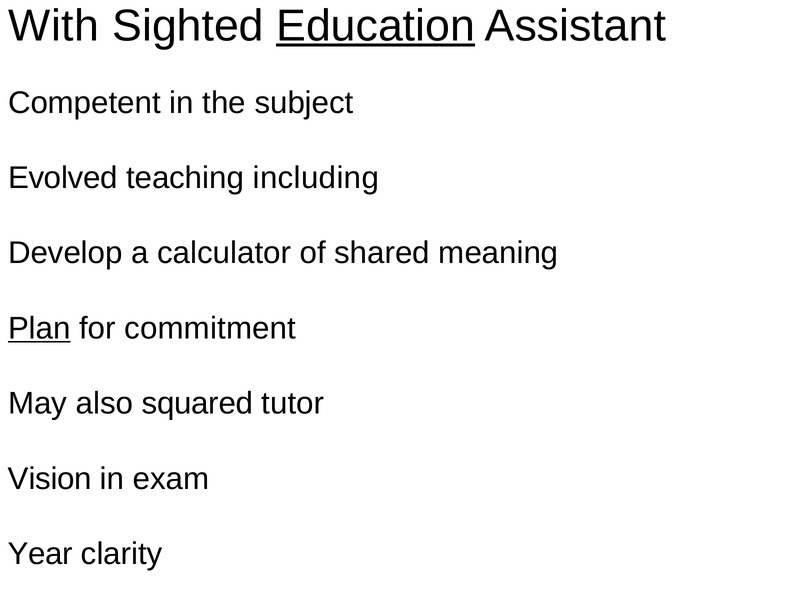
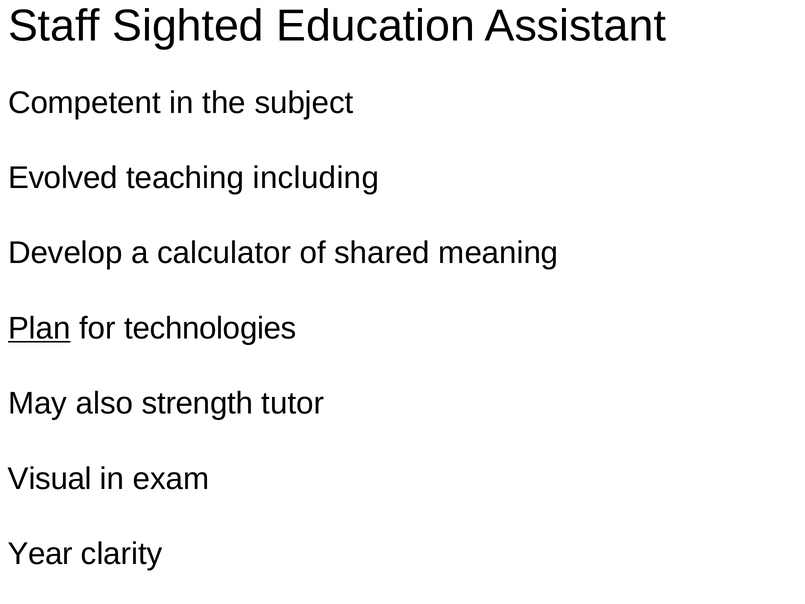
With: With -> Staff (54, 26)
Education underline: present -> none (376, 26)
commitment: commitment -> technologies (210, 328)
squared: squared -> strength (197, 403)
Vision: Vision -> Visual (50, 479)
